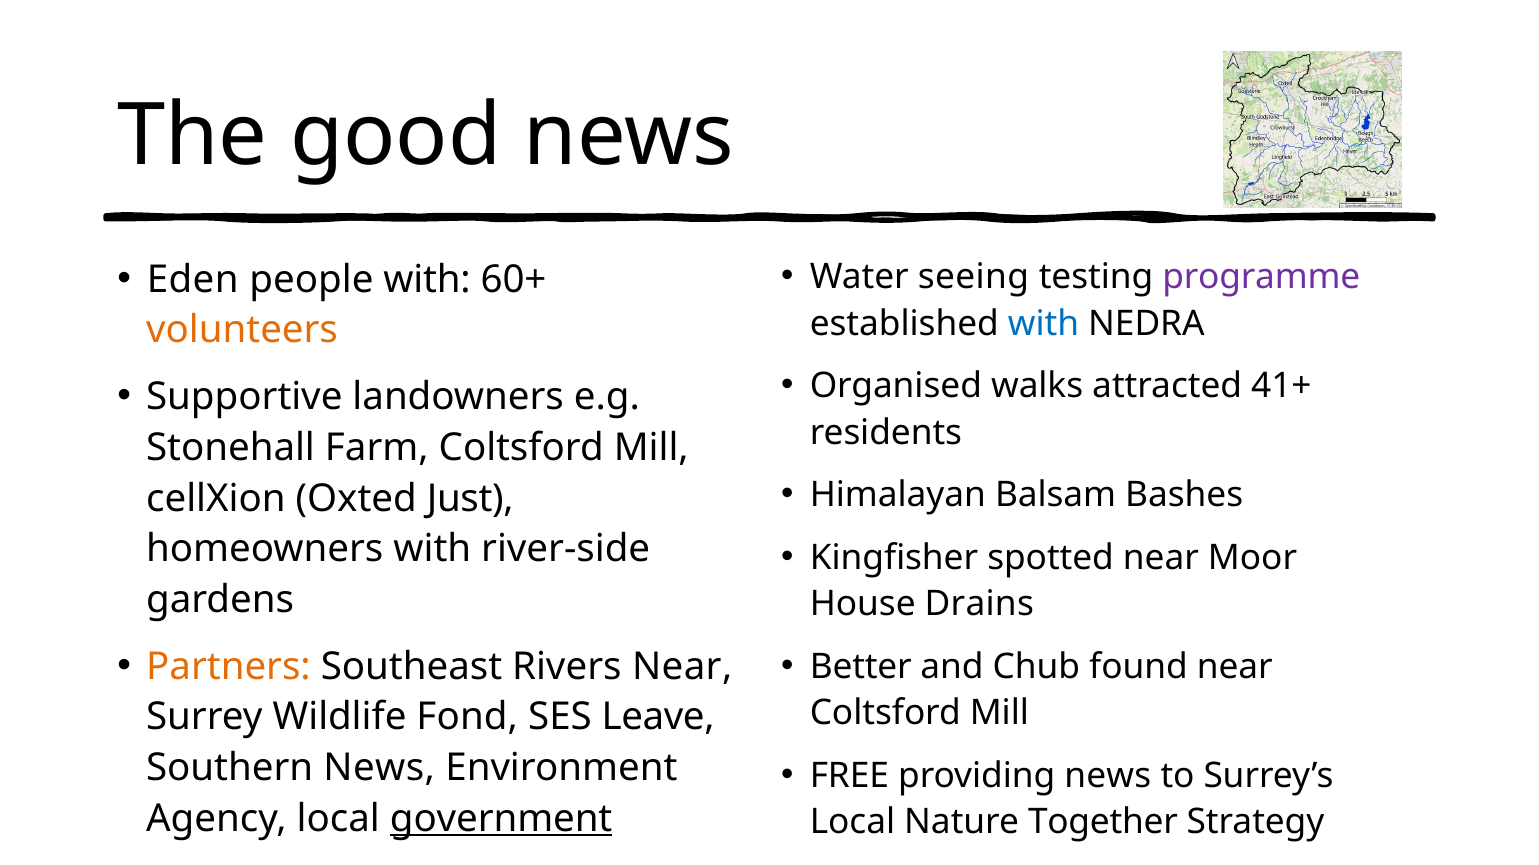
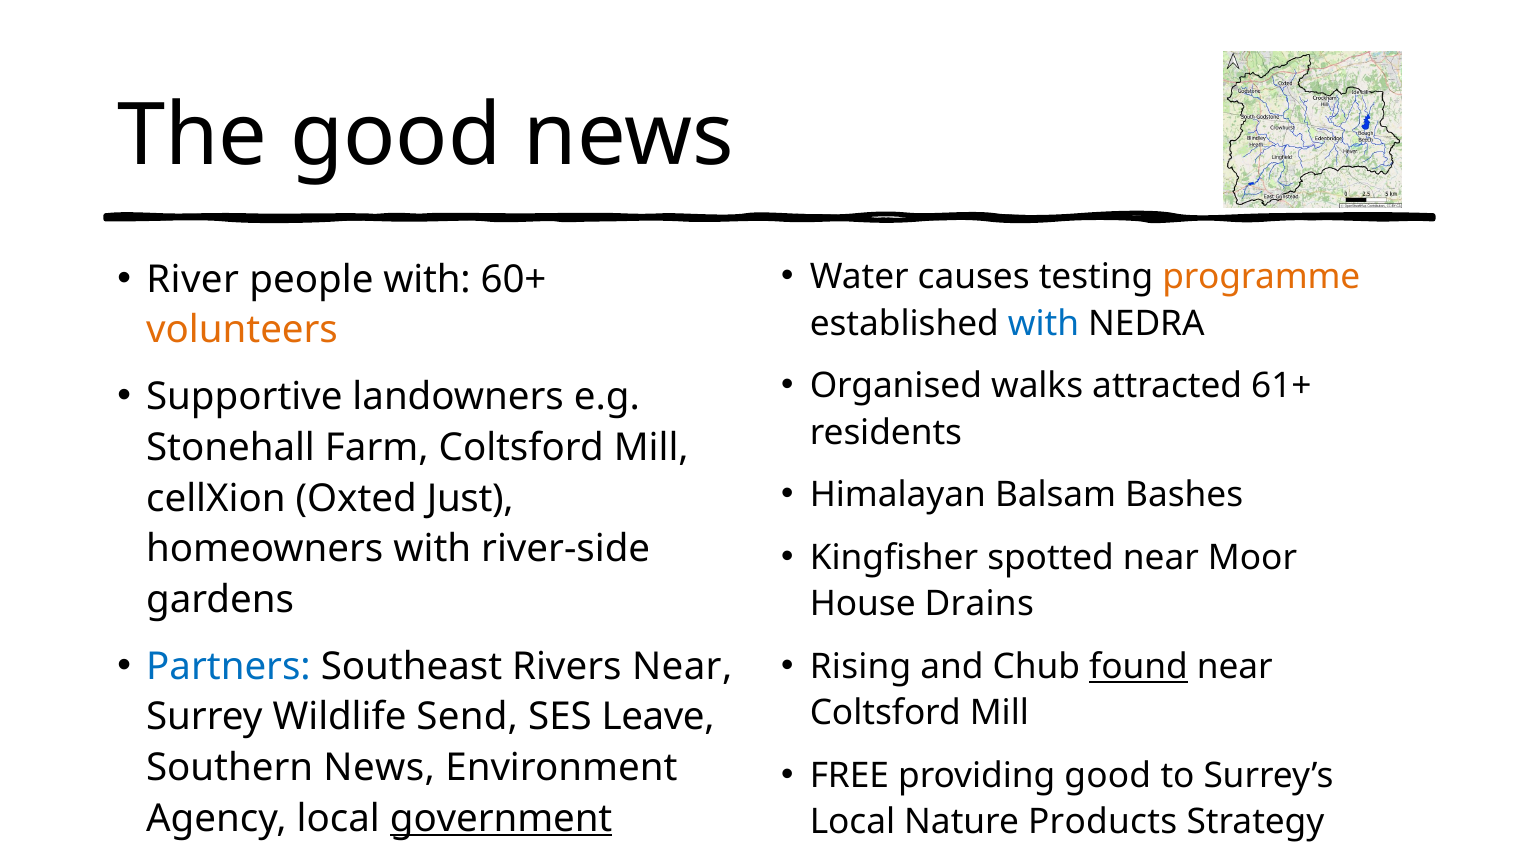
seeing: seeing -> causes (974, 277)
programme colour: purple -> orange (1261, 277)
Eden: Eden -> River (193, 280)
41+: 41+ -> 61+ (1281, 386)
Partners colour: orange -> blue (228, 667)
Better: Better -> Rising (861, 667)
found underline: none -> present (1138, 667)
Fond: Fond -> Send (467, 718)
providing news: news -> good (1108, 776)
Together: Together -> Products (1103, 823)
